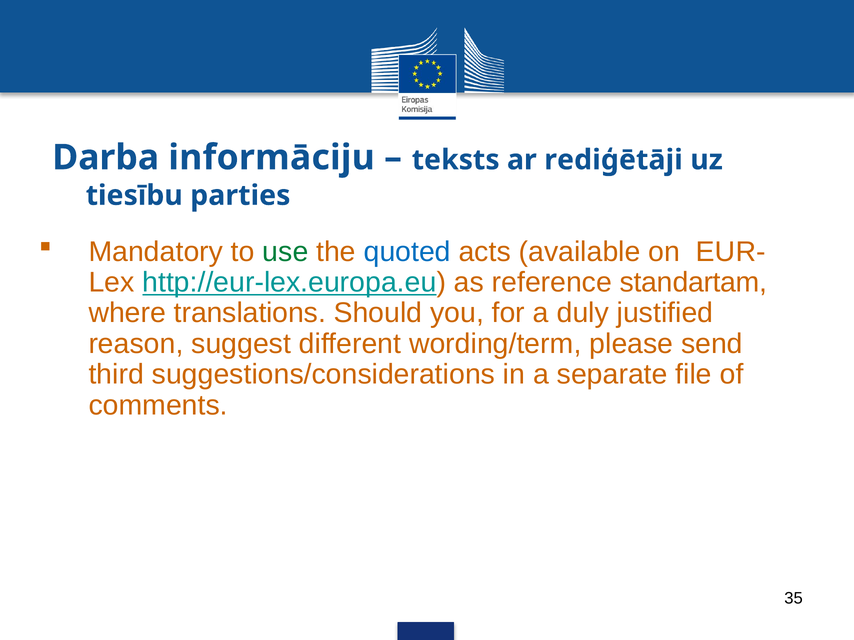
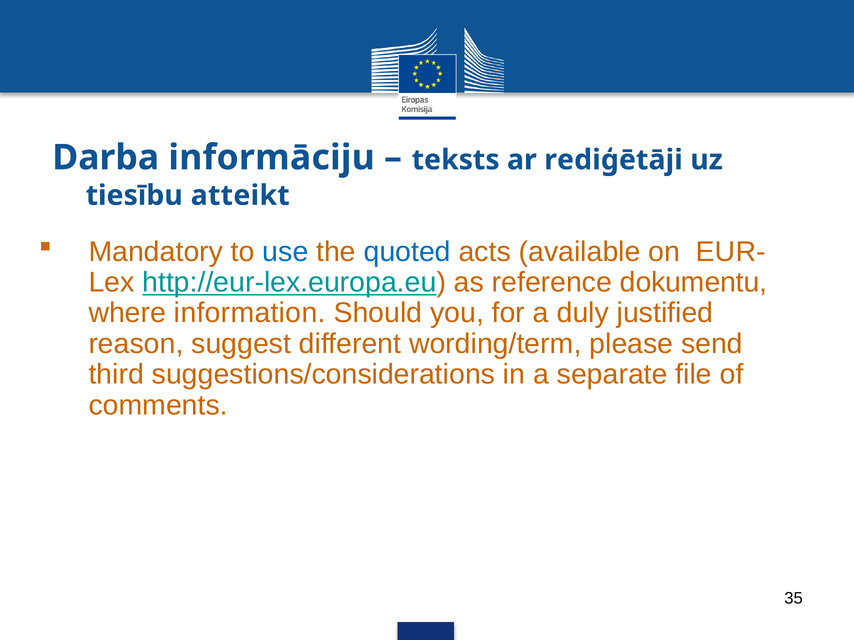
parties: parties -> atteikt (240, 196)
use colour: green -> blue (285, 252)
standartam: standartam -> dokumentu (694, 283)
translations: translations -> information (250, 313)
